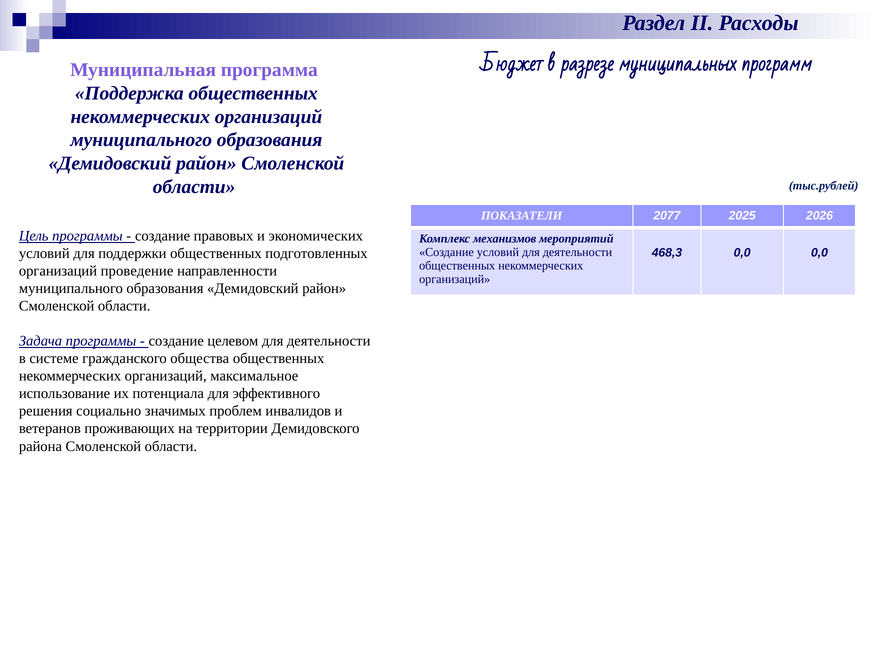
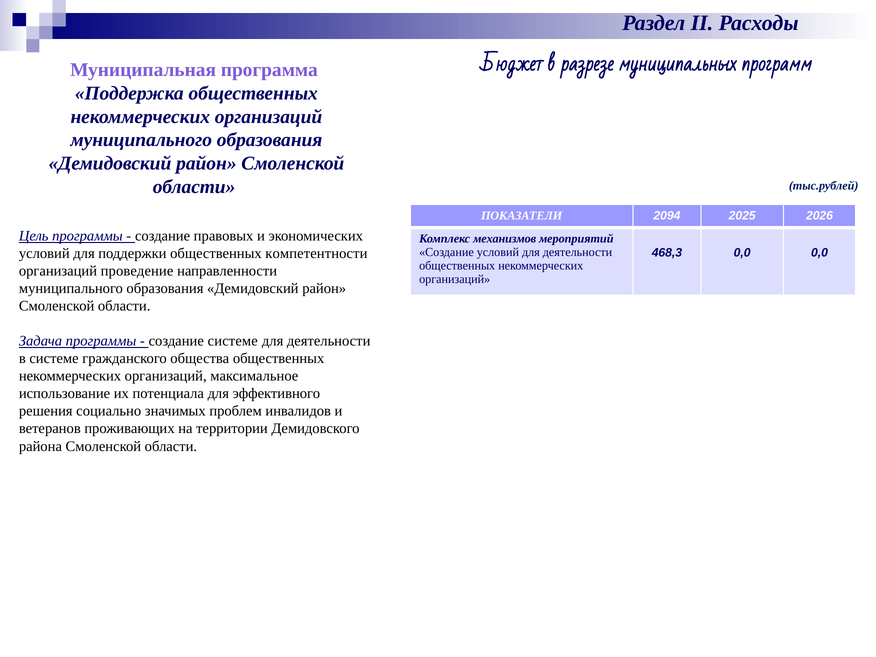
2077: 2077 -> 2094 (667, 216)
подготовленных: подготовленных -> компетентности (316, 253)
создание целевом: целевом -> системе (233, 341)
